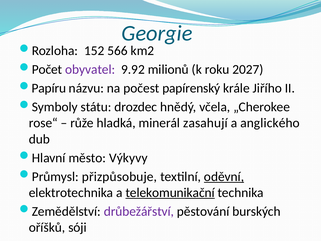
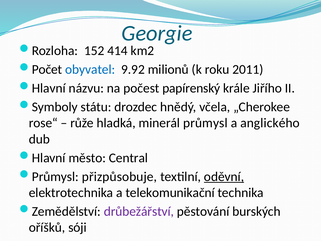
566: 566 -> 414 (118, 51)
obyvatel colour: purple -> blue (90, 69)
2027: 2027 -> 2011 (248, 69)
Papíru: Papíru -> Hlavní (49, 88)
minerál zasahují: zasahují -> průmysl (205, 123)
Výkyvy: Výkyvy -> Central (128, 158)
telekomunikační underline: present -> none (170, 192)
